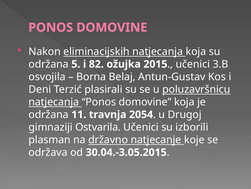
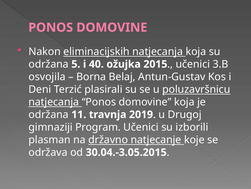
82: 82 -> 40 (96, 64)
2054: 2054 -> 2019 (141, 114)
Ostvarila: Ostvarila -> Program (98, 127)
